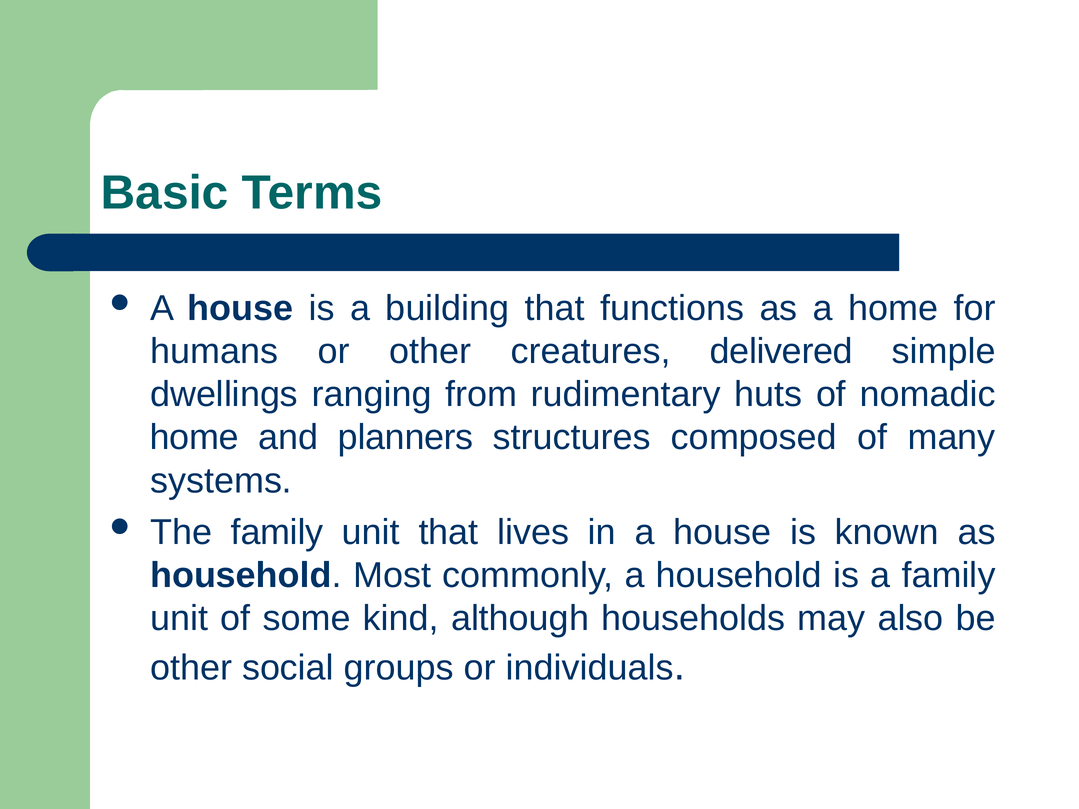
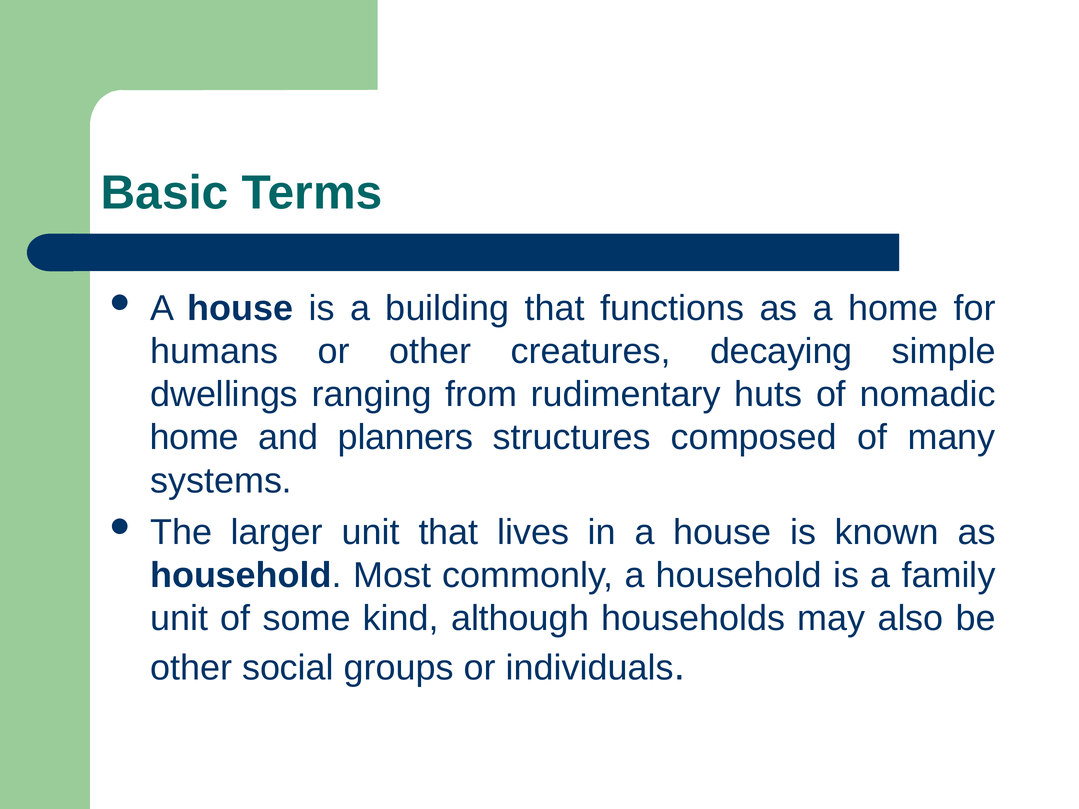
delivered: delivered -> decaying (781, 351)
The family: family -> larger (277, 532)
